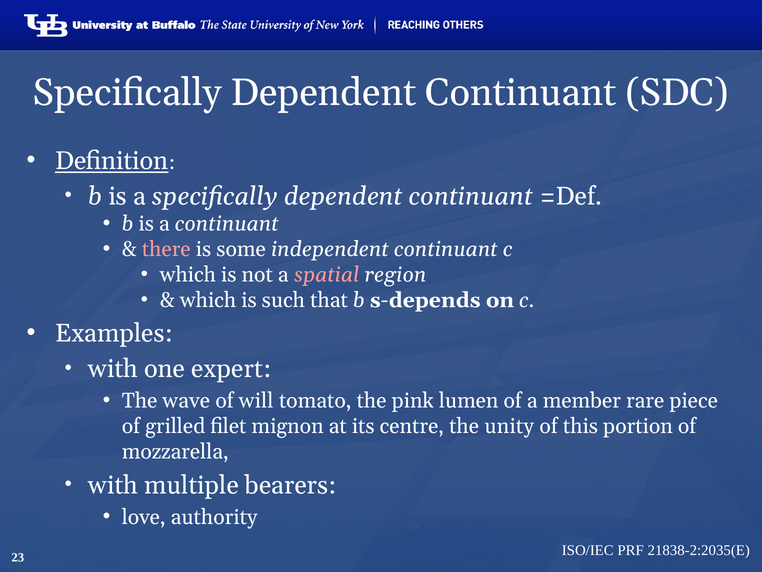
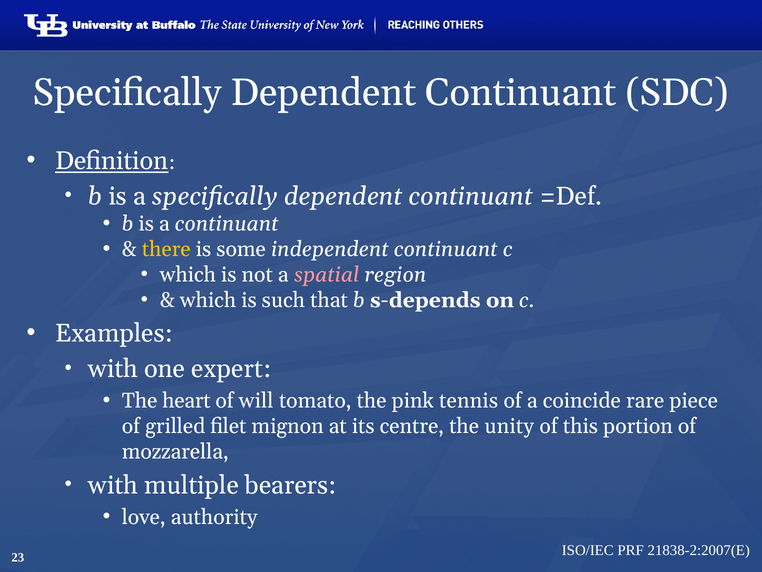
there colour: pink -> yellow (166, 249)
wave: wave -> heart (186, 401)
lumen: lumen -> tennis (469, 401)
member: member -> coincide (582, 401)
21838-2:2035(E: 21838-2:2035(E -> 21838-2:2007(E (699, 550)
